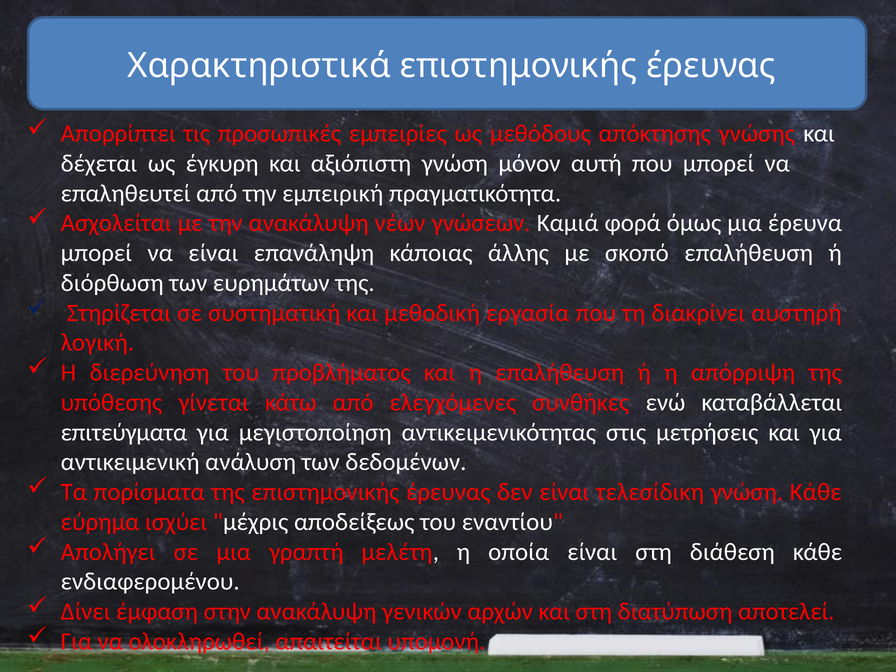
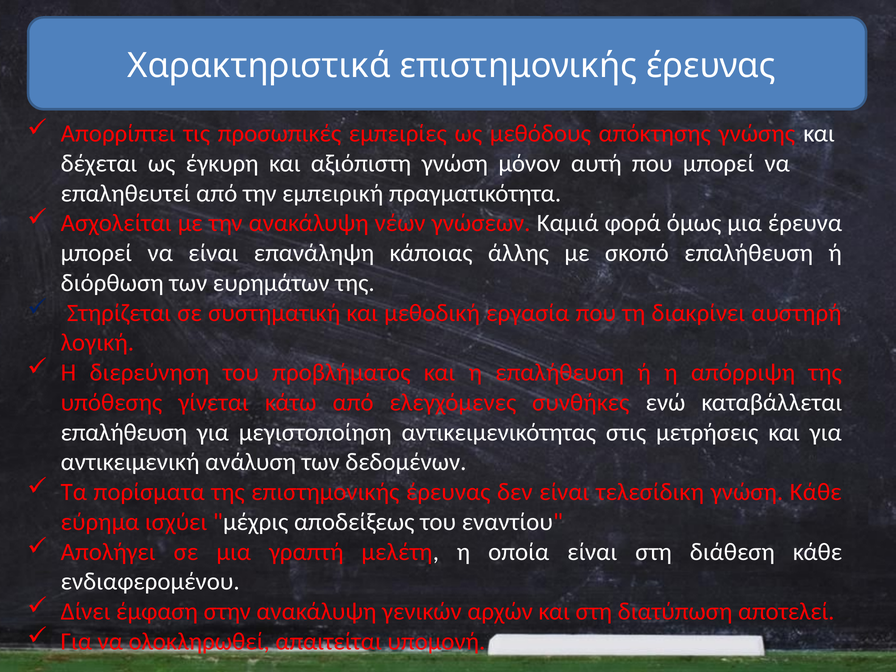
επιτεύγματα: επιτεύγματα -> επαλήθευση (124, 432)
